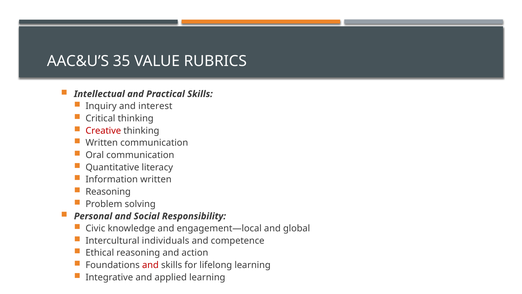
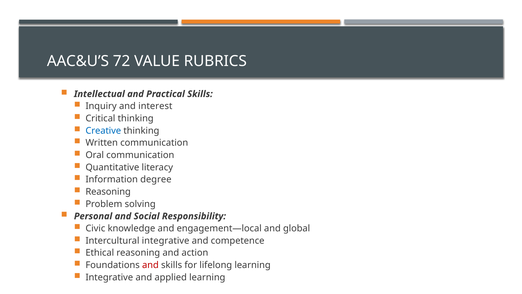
35: 35 -> 72 (122, 61)
Creative colour: red -> blue (103, 131)
Information written: written -> degree (156, 179)
Intercultural individuals: individuals -> integrative (166, 240)
